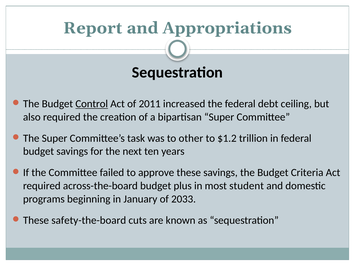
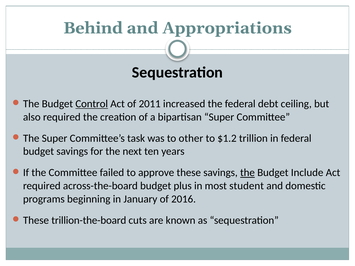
Report: Report -> Behind (93, 28)
the underline: none -> present (247, 173)
Criteria: Criteria -> Include (307, 173)
2033: 2033 -> 2016 (184, 199)
safety-the-board: safety-the-board -> trillion-the-board (89, 220)
